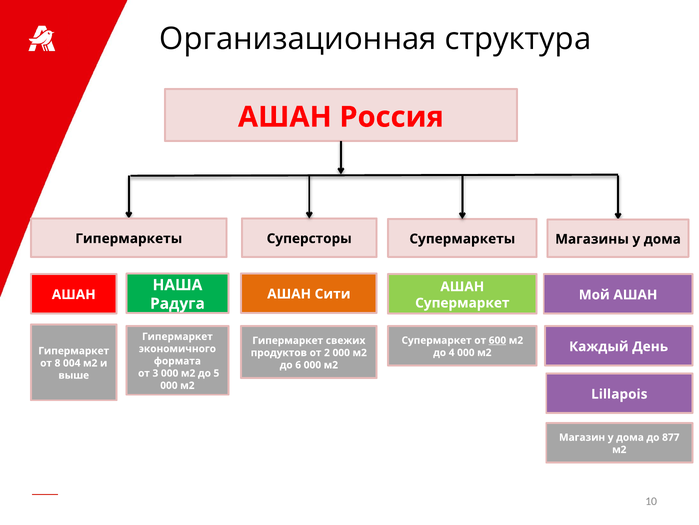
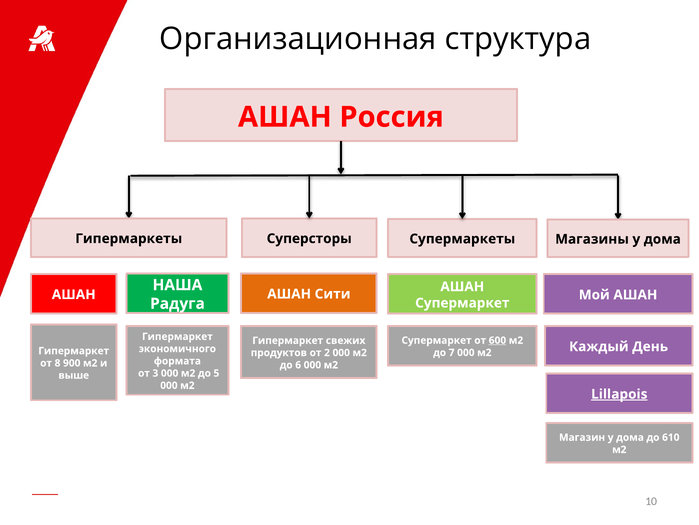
4: 4 -> 7 (452, 352)
004: 004 -> 900 (72, 363)
Lillapois underline: none -> present (619, 394)
877: 877 -> 610 (671, 437)
